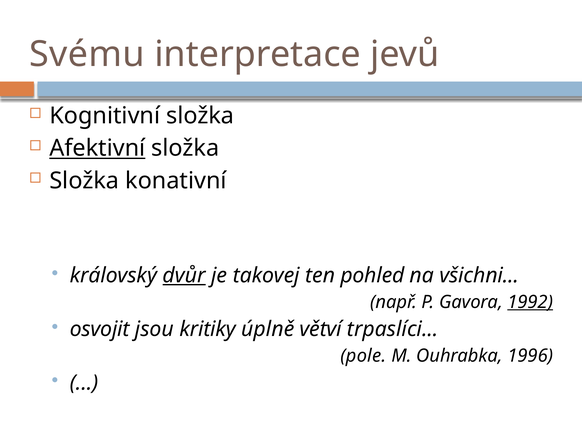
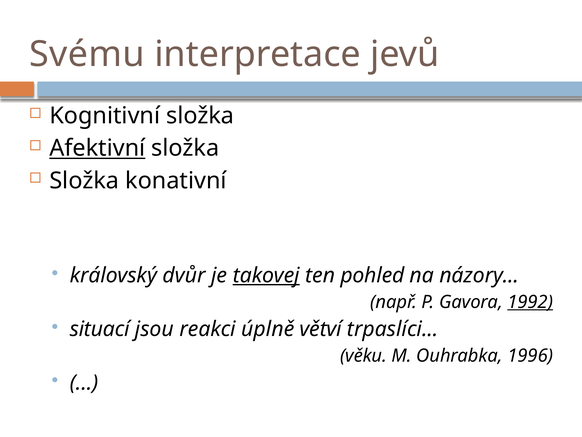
dvůr underline: present -> none (184, 275)
takovej underline: none -> present (266, 275)
všichni: všichni -> názory (479, 275)
osvojit: osvojit -> situací (100, 329)
kritiky: kritiky -> reakci (208, 329)
pole: pole -> věku (363, 355)
